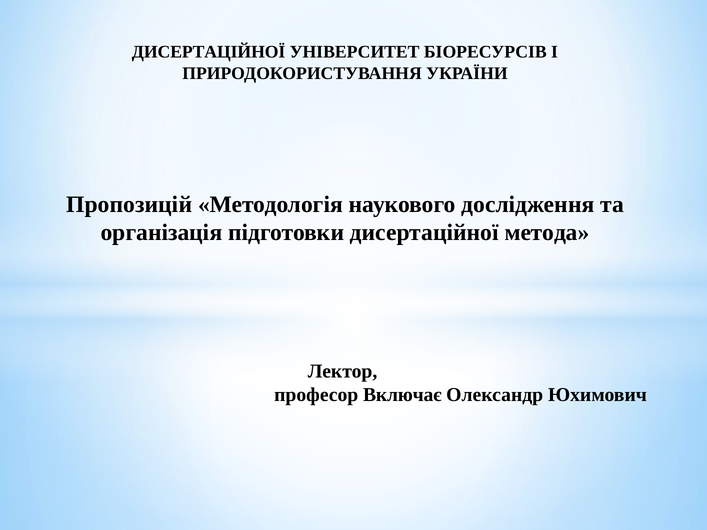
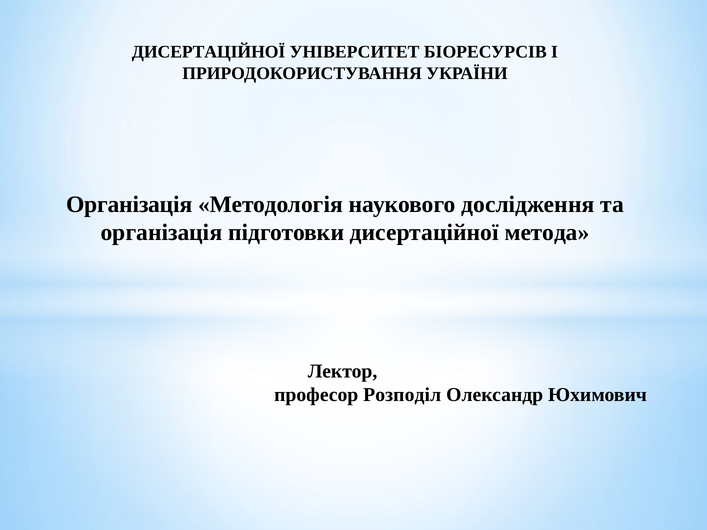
Пропозицій: Пропозицій -> Організація (129, 205)
Включає: Включає -> Розподіл (402, 395)
